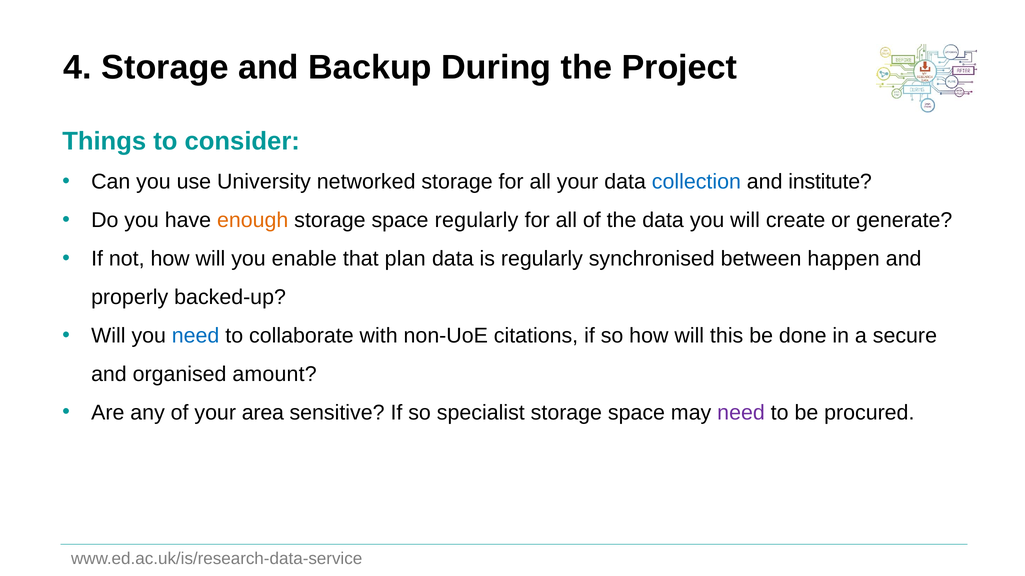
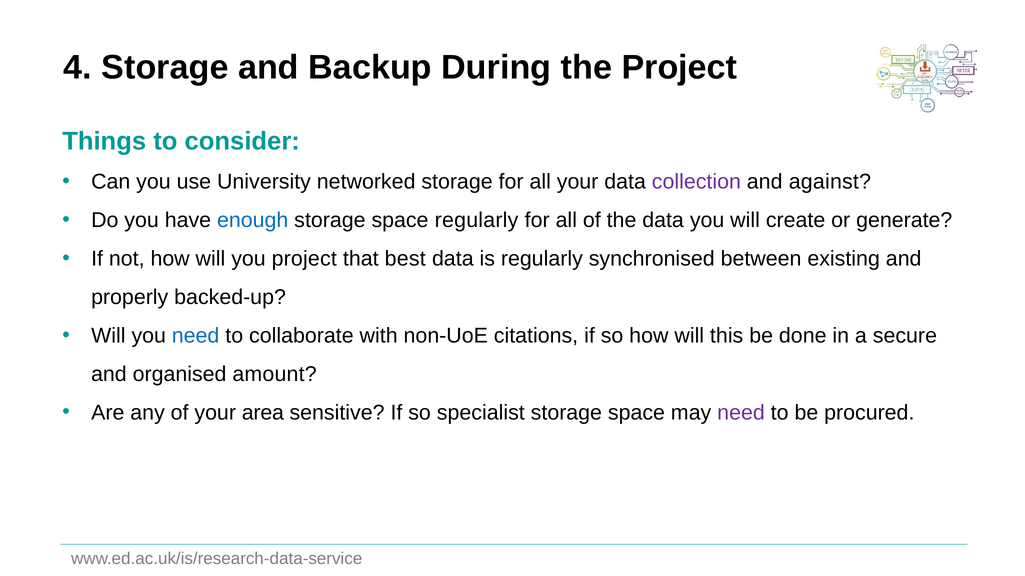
collection colour: blue -> purple (696, 182)
institute: institute -> against (830, 182)
enough colour: orange -> blue (253, 221)
you enable: enable -> project (304, 259)
plan: plan -> best (405, 259)
happen: happen -> existing (844, 259)
